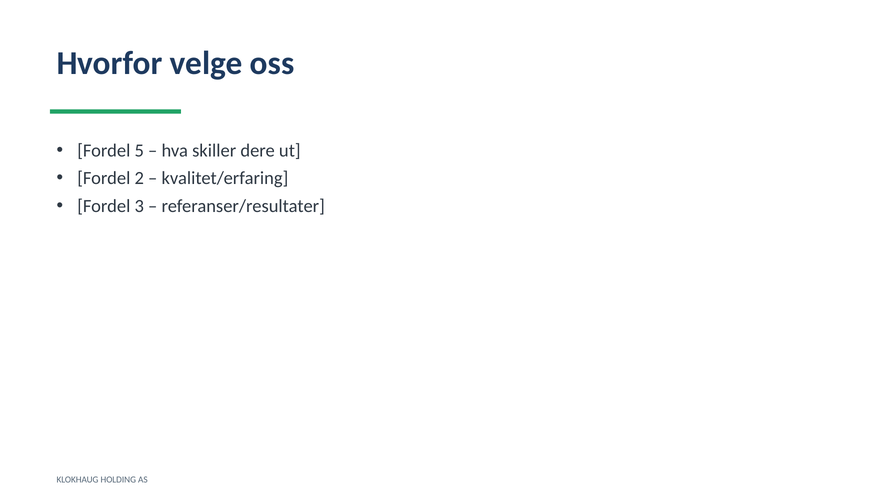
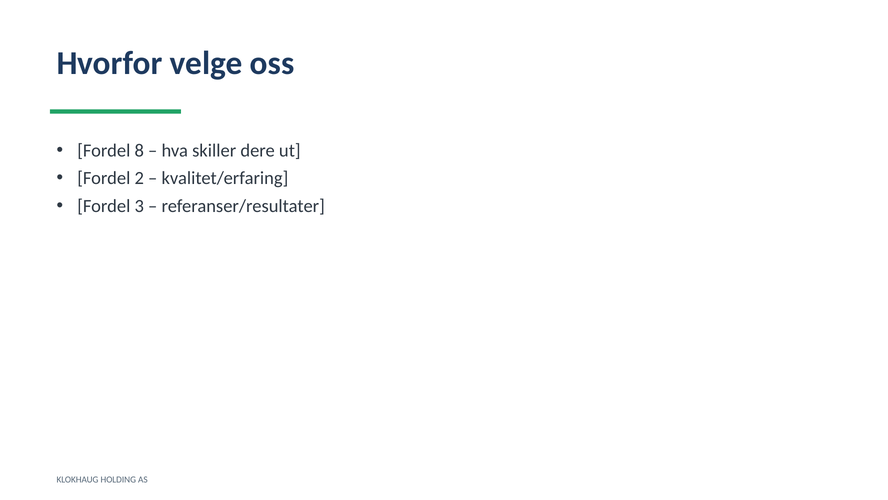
5: 5 -> 8 (139, 150)
